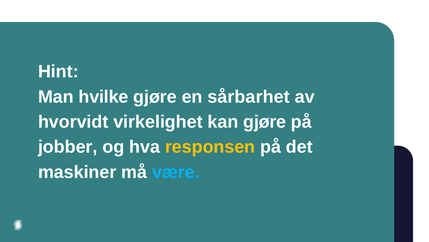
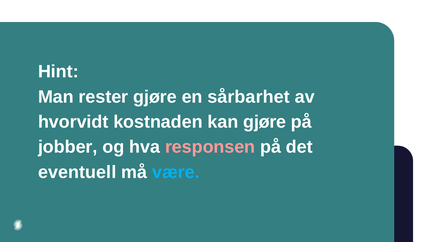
hvilke: hvilke -> rester (103, 97)
virkelighet: virkelighet -> kostnaden (158, 122)
responsen colour: yellow -> pink (210, 147)
maskiner: maskiner -> eventuell (77, 172)
